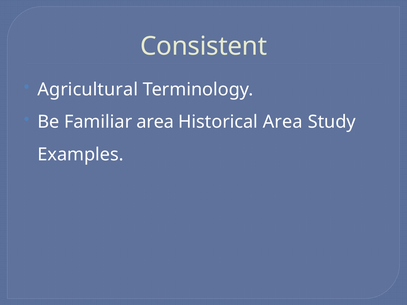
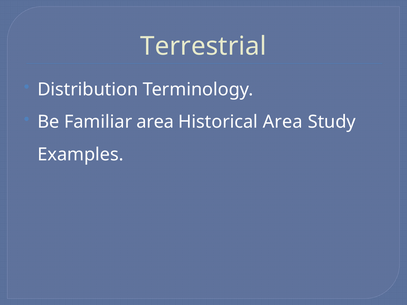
Consistent: Consistent -> Terrestrial (203, 46)
Agricultural: Agricultural -> Distribution (88, 89)
